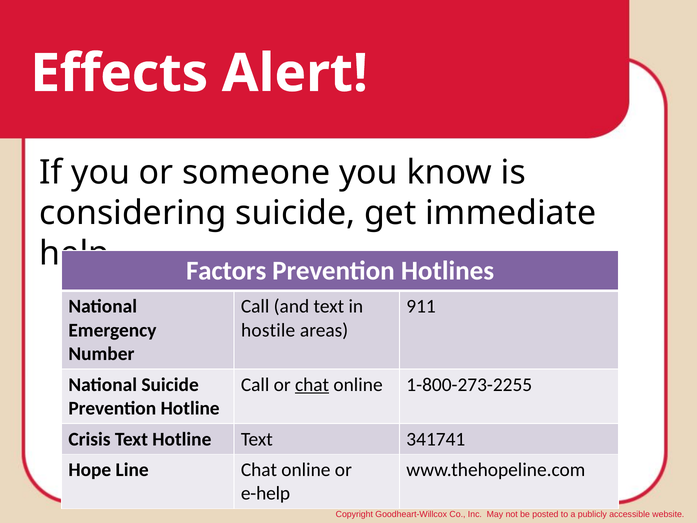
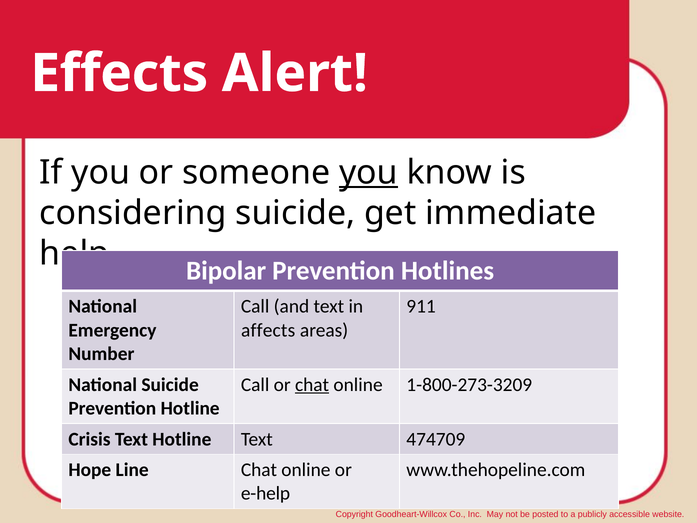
you underline: none -> present (368, 172)
Factors: Factors -> Bipolar (226, 271)
hostile: hostile -> affects (268, 330)
1-800-273-2255: 1-800-273-2255 -> 1-800-273-3209 (469, 385)
341741: 341741 -> 474709 (436, 439)
